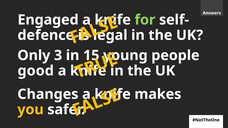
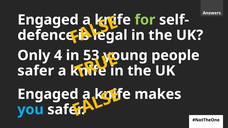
3: 3 -> 4 (58, 55)
15: 15 -> 53 (91, 55)
good: good -> safer (36, 71)
Changes: Changes -> Engaged (48, 94)
you colour: yellow -> light blue (31, 110)
